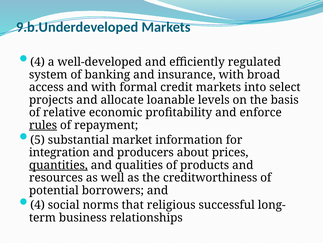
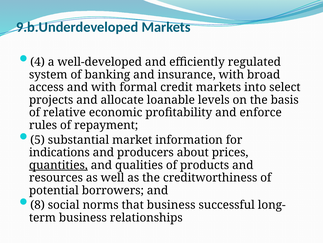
rules underline: present -> none (43, 125)
integration: integration -> indications (59, 152)
4: 4 -> 8 (38, 204)
that religious: religious -> business (171, 204)
